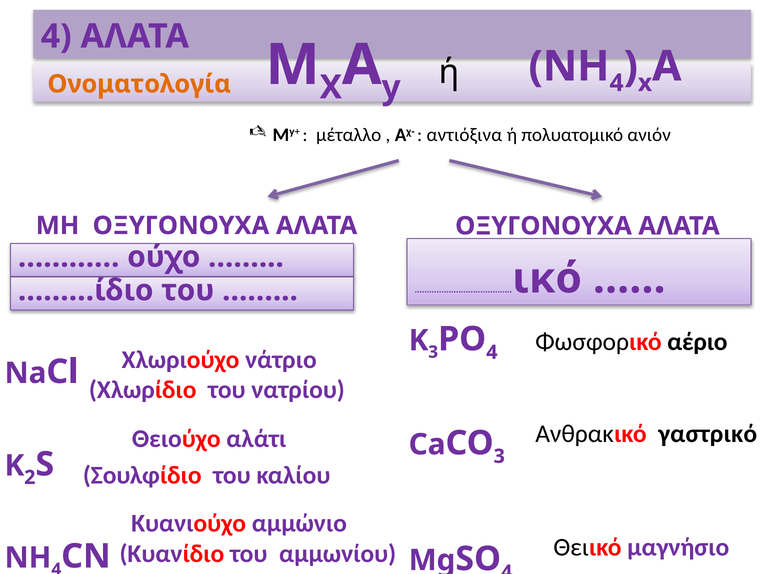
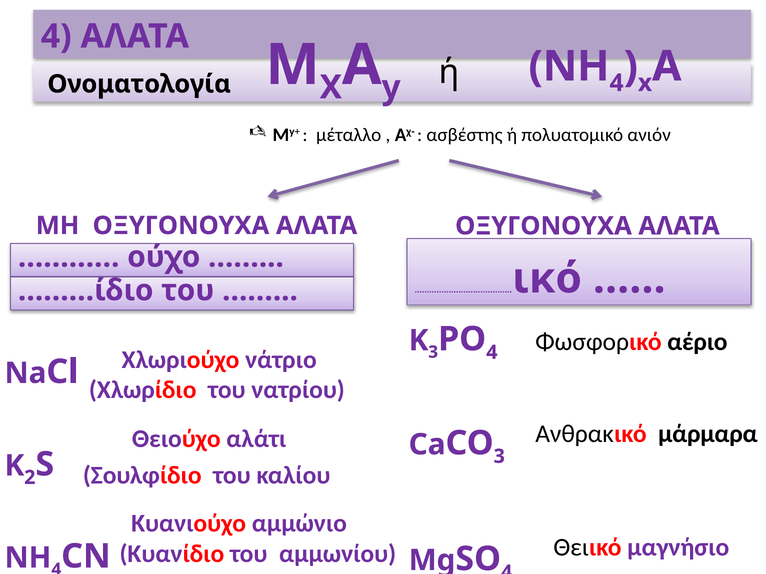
Ονοματολογία colour: orange -> black (139, 84)
αντιόξινα: αντιόξινα -> ασβέστης (464, 135)
γαστρικό: γαστρικό -> μάρμαρα (708, 434)
